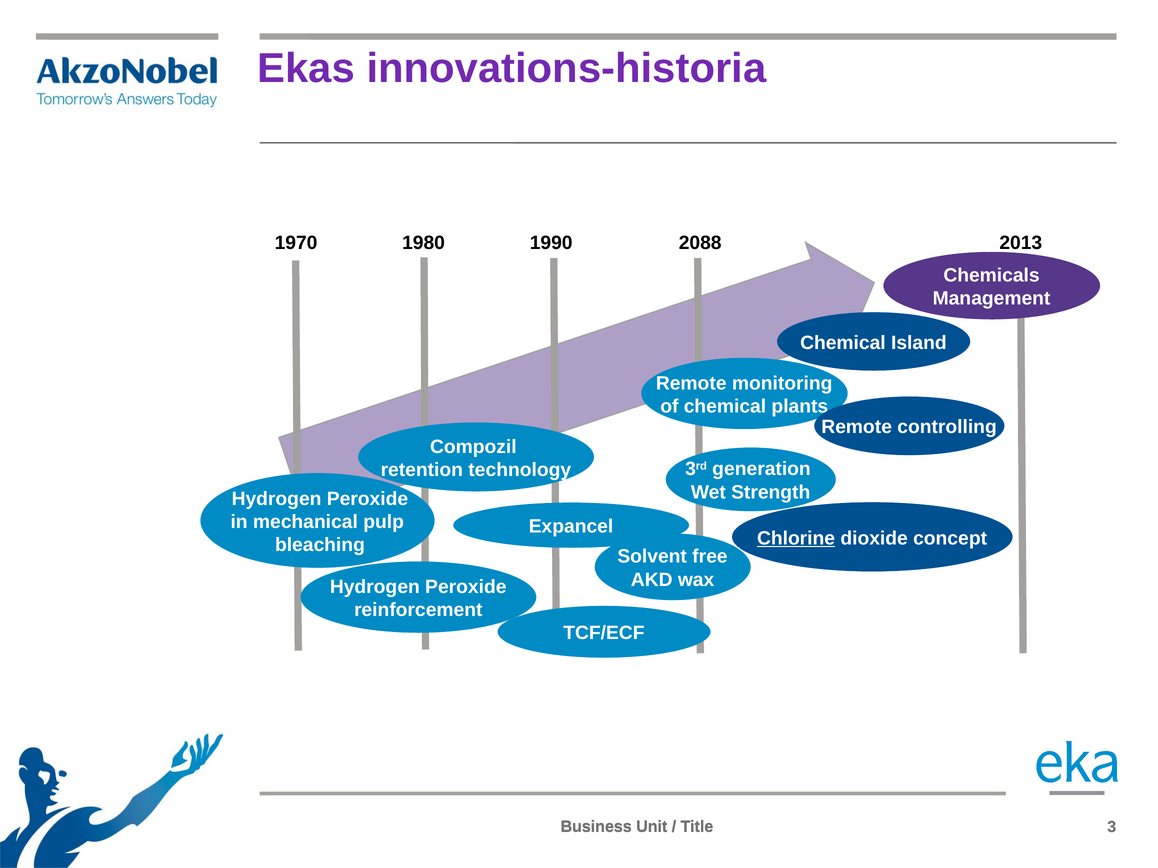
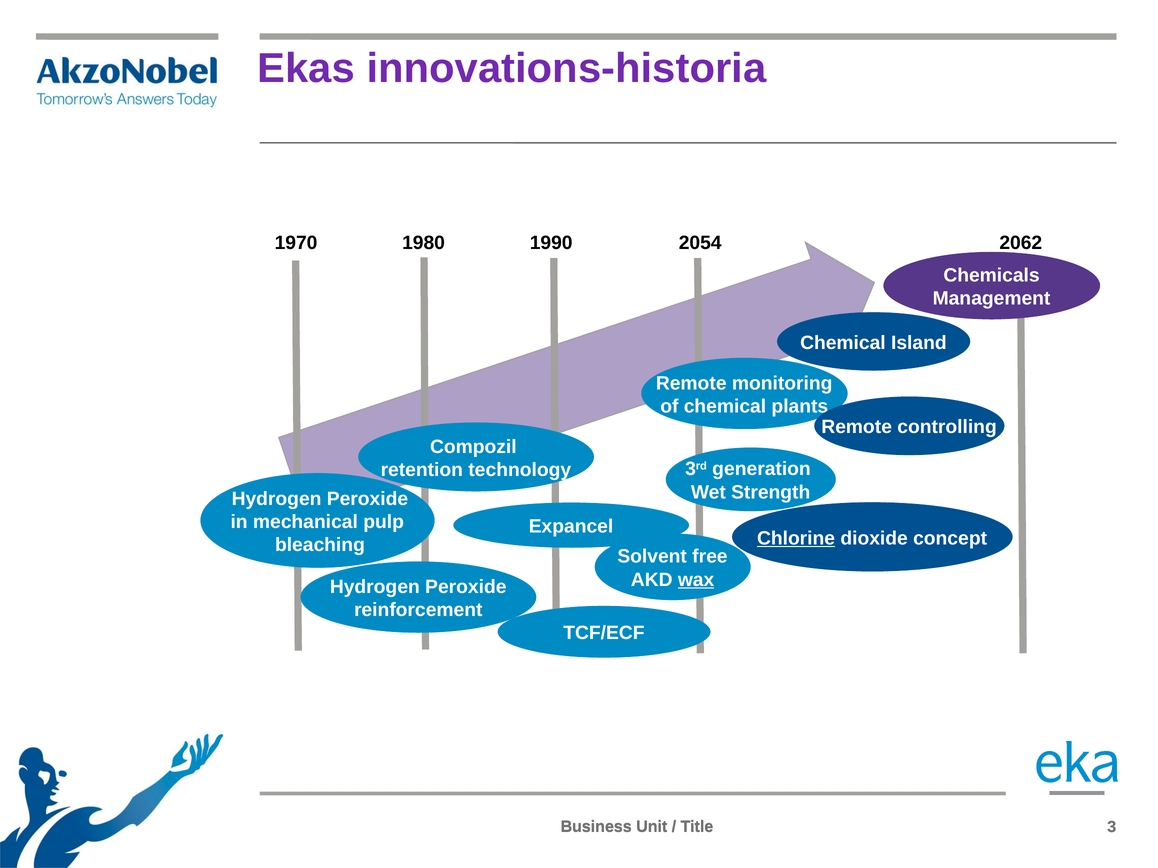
2088: 2088 -> 2054 (700, 243)
2013: 2013 -> 2062 (1021, 243)
wax underline: none -> present (696, 580)
